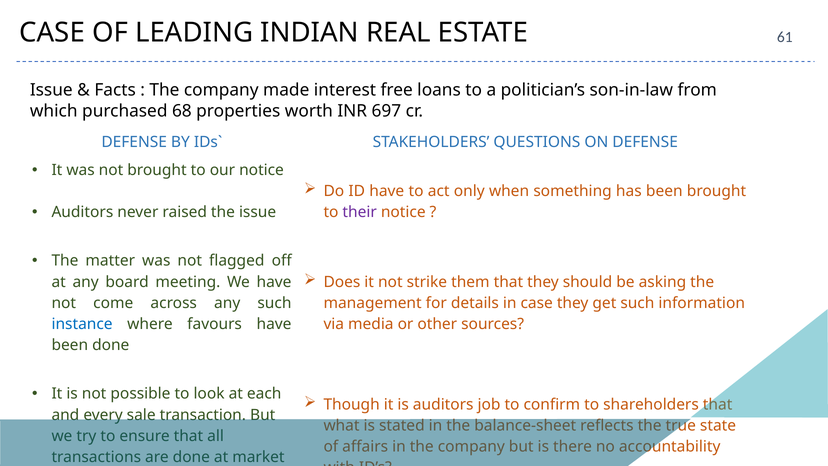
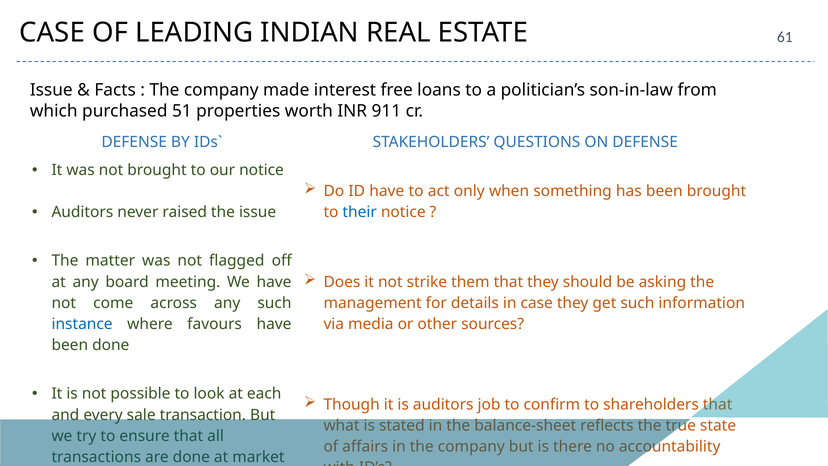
68: 68 -> 51 (182, 111)
697: 697 -> 911 (386, 111)
their colour: purple -> blue (360, 212)
